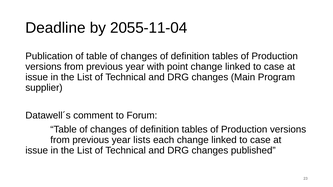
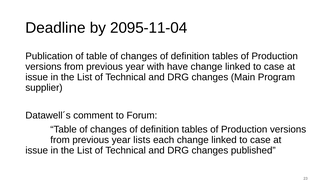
2055-11-04: 2055-11-04 -> 2095-11-04 (149, 28)
point: point -> have (177, 67)
